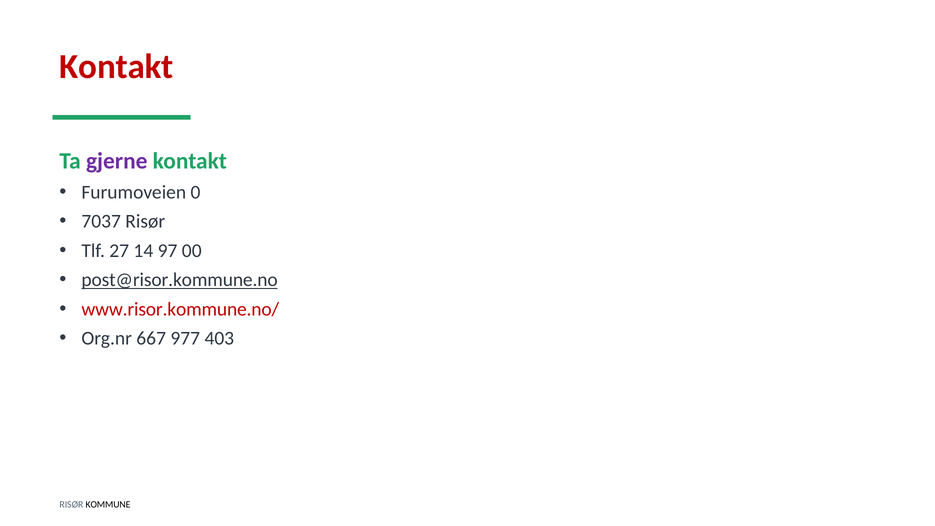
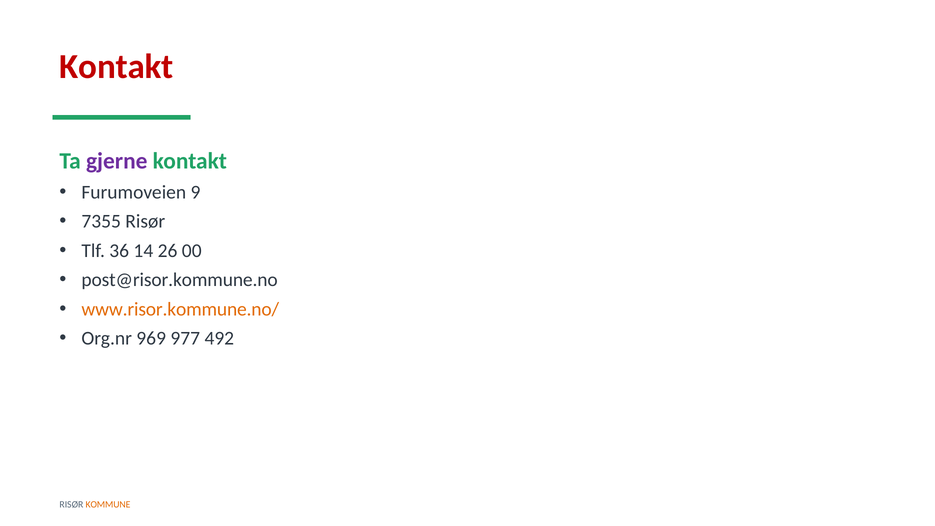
0: 0 -> 9 (195, 192)
7037: 7037 -> 7355 (101, 221)
27: 27 -> 36 (119, 251)
97: 97 -> 26 (168, 251)
post@risor.kommune.no underline: present -> none (180, 280)
www.risor.kommune.no/ colour: red -> orange (180, 309)
667: 667 -> 969 (151, 338)
403: 403 -> 492 (219, 338)
KOMMUNE colour: black -> orange (108, 505)
